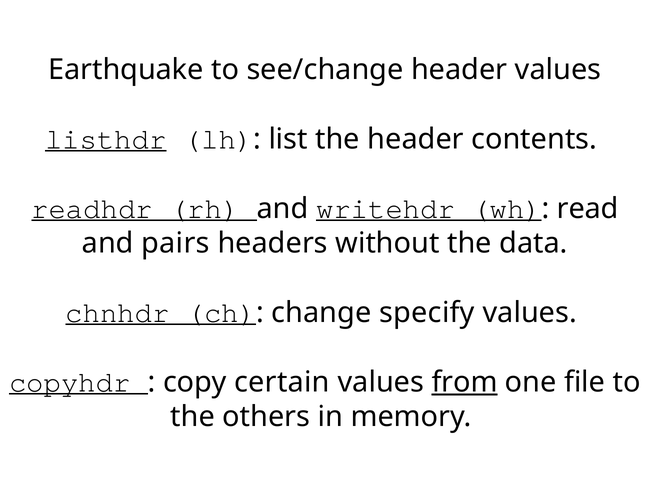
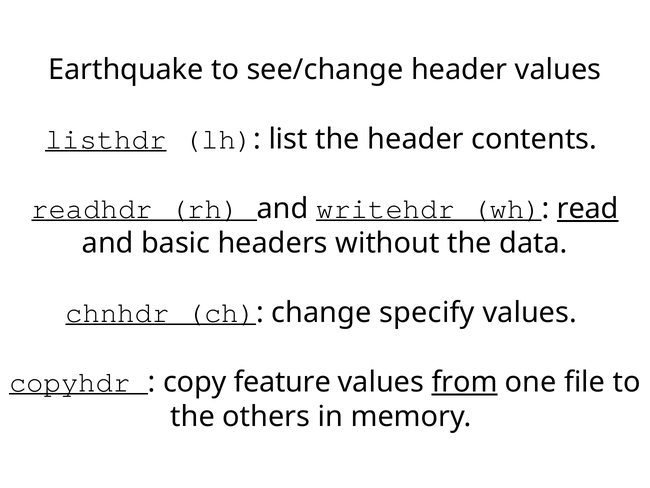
read underline: none -> present (588, 208)
pairs: pairs -> basic (176, 243)
certain: certain -> feature (282, 382)
